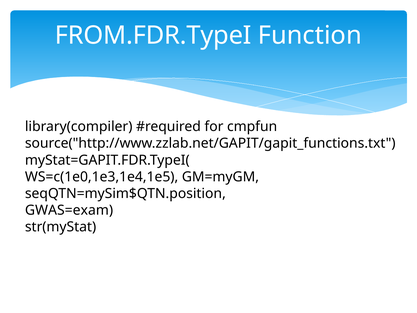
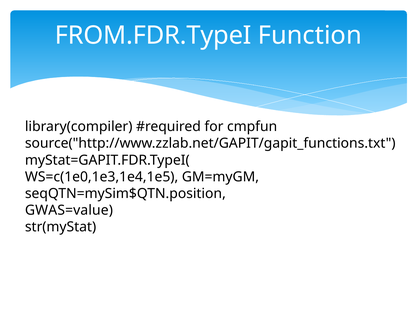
GWAS=exam: GWAS=exam -> GWAS=value (69, 210)
